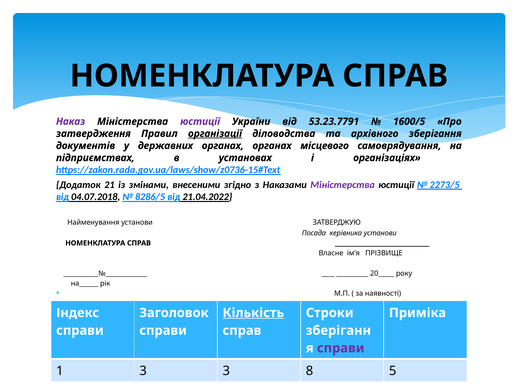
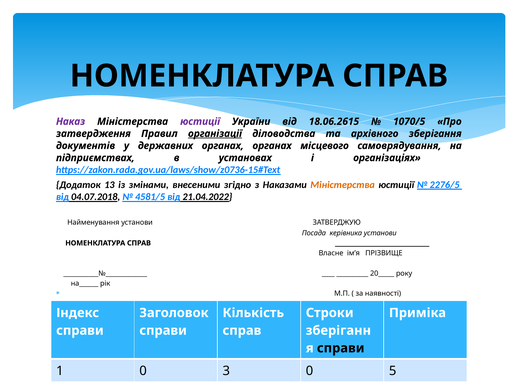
53.23.7791: 53.23.7791 -> 18.06.2615 (334, 121)
1600/5: 1600/5 -> 1070/5 (409, 121)
21: 21 -> 13 (109, 184)
Міністерства colour: purple -> orange (343, 184)
2273/5: 2273/5 -> 2276/5 (445, 184)
8286/5: 8286/5 -> 4581/5 (150, 197)
Кількість underline: present -> none (253, 312)
справи colour: purple -> black (341, 348)
1 3: 3 -> 0 (143, 371)
3 8: 8 -> 0 (309, 371)
